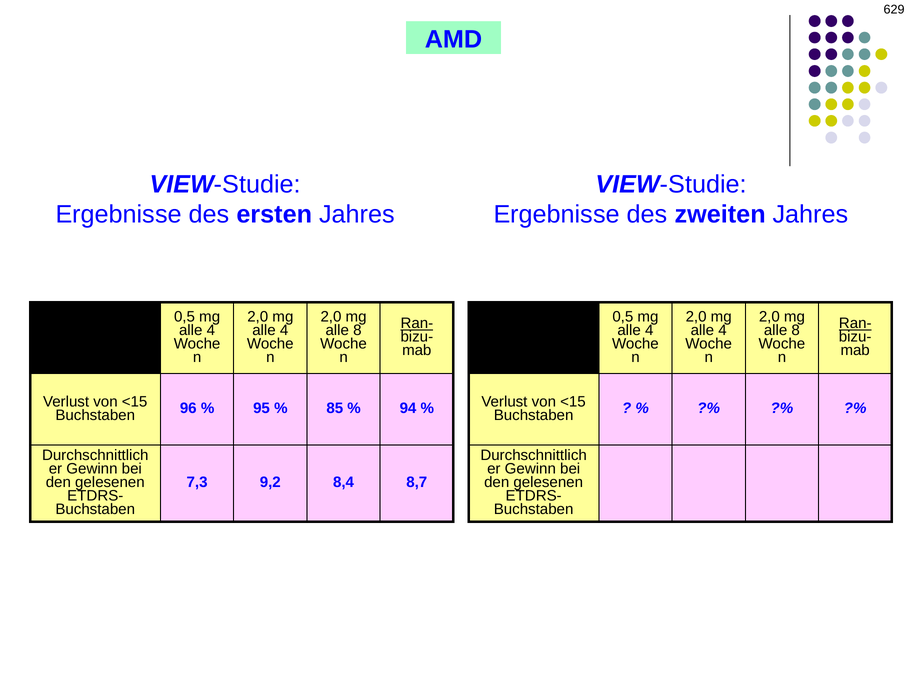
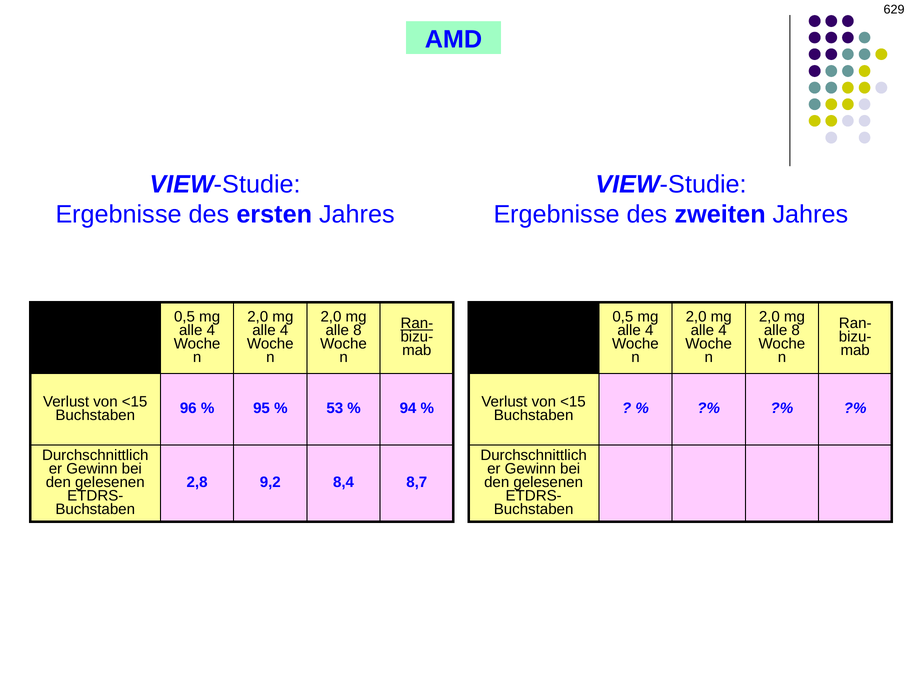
Ran- underline: present -> none (855, 324)
85: 85 -> 53 (335, 408)
7,3: 7,3 -> 2,8 (197, 483)
